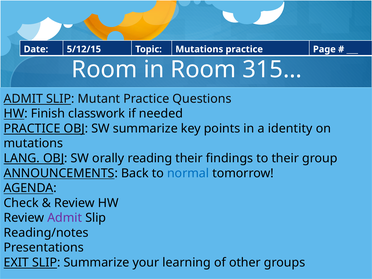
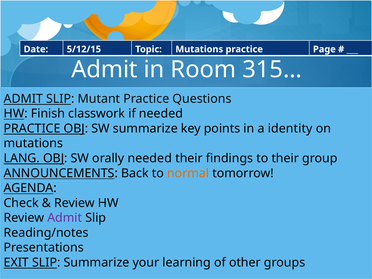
Room: Room -> Admit (105, 69)
orally reading: reading -> needed (150, 158)
normal colour: blue -> orange (188, 173)
